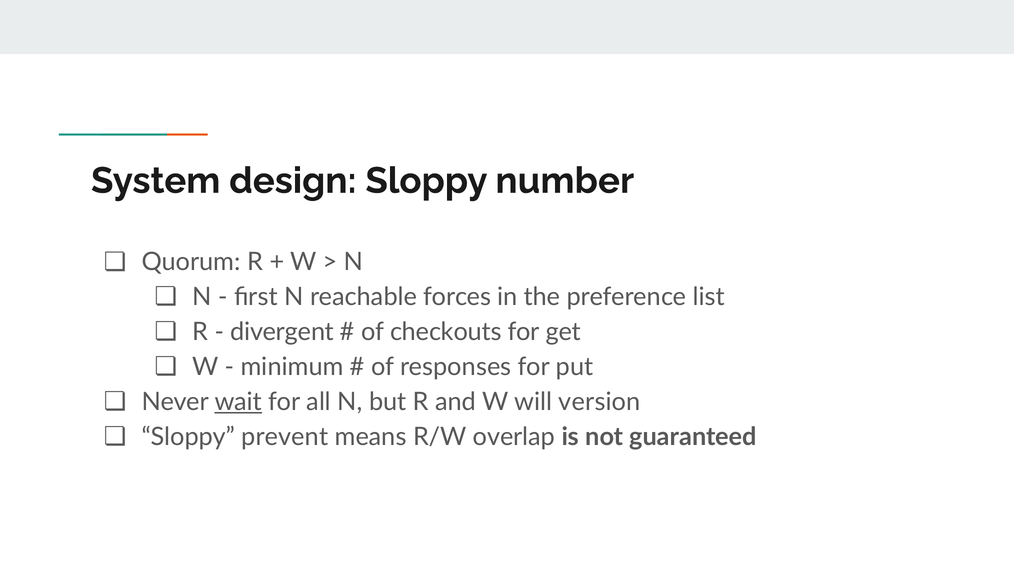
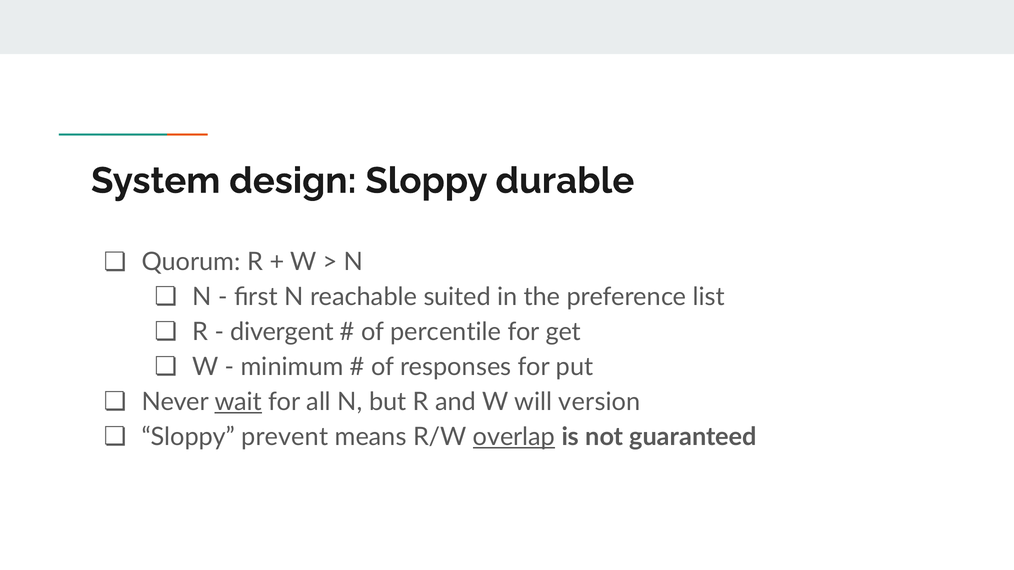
number: number -> durable (565, 181)
forces: forces -> suited (457, 297)
checkouts: checkouts -> percentile (446, 332)
overlap underline: none -> present (514, 437)
